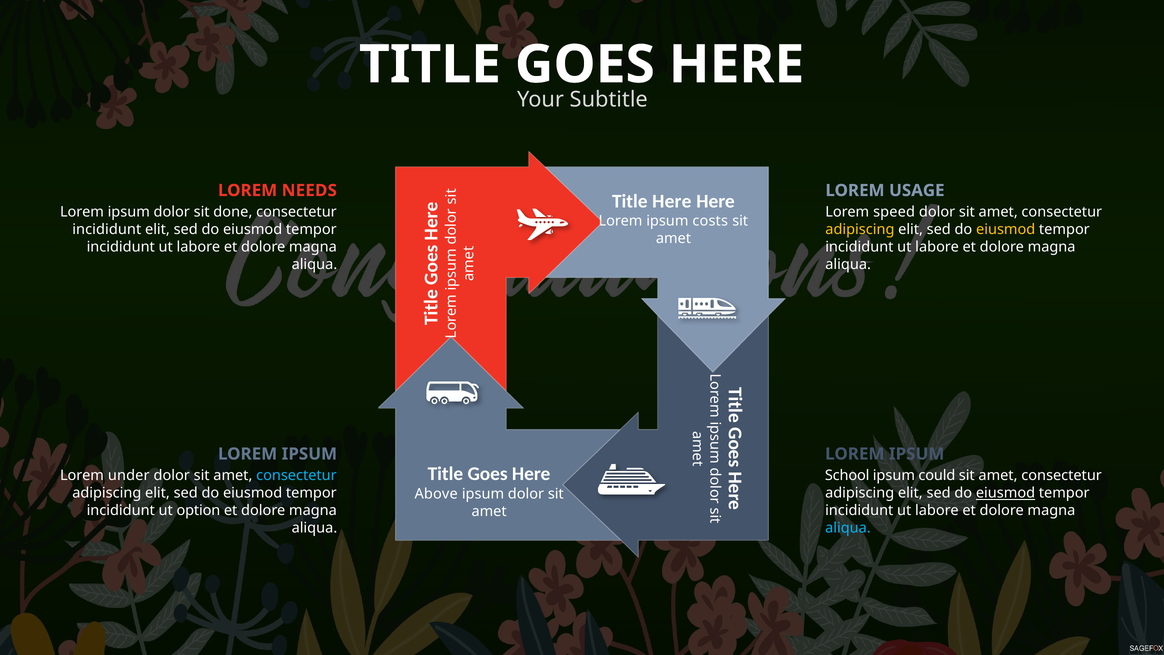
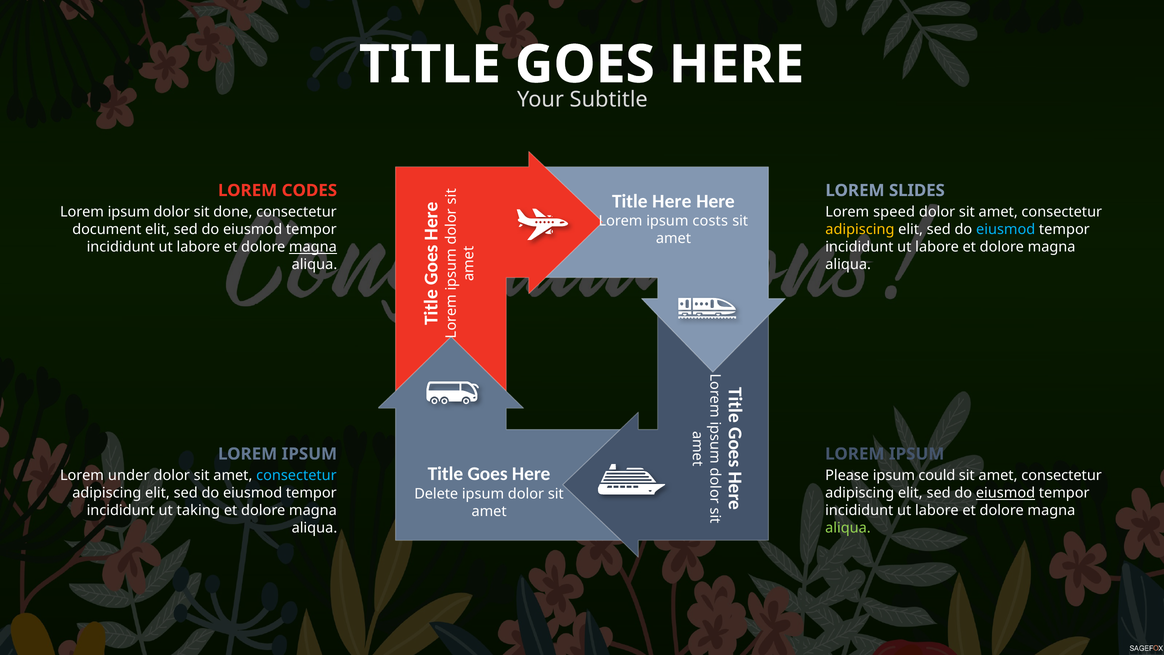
NEEDS: NEEDS -> CODES (309, 190)
USAGE: USAGE -> SLIDES (917, 190)
incididunt: incididunt -> document (107, 230)
eiusmod colour: yellow -> light blue (1006, 230)
magna underline: none -> present (313, 247)
School: School -> Please (847, 475)
Above: Above -> Delete (436, 494)
option: option -> taking (198, 510)
aliqua colour: light blue -> light green (848, 528)
